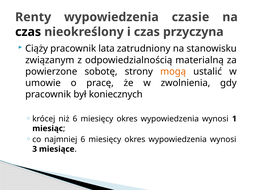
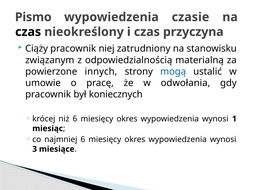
Renty: Renty -> Pismo (33, 17)
lata: lata -> niej (107, 49)
sobotę: sobotę -> innych (101, 71)
mogą colour: orange -> blue (173, 71)
zwolnienia: zwolnienia -> odwołania (185, 83)
